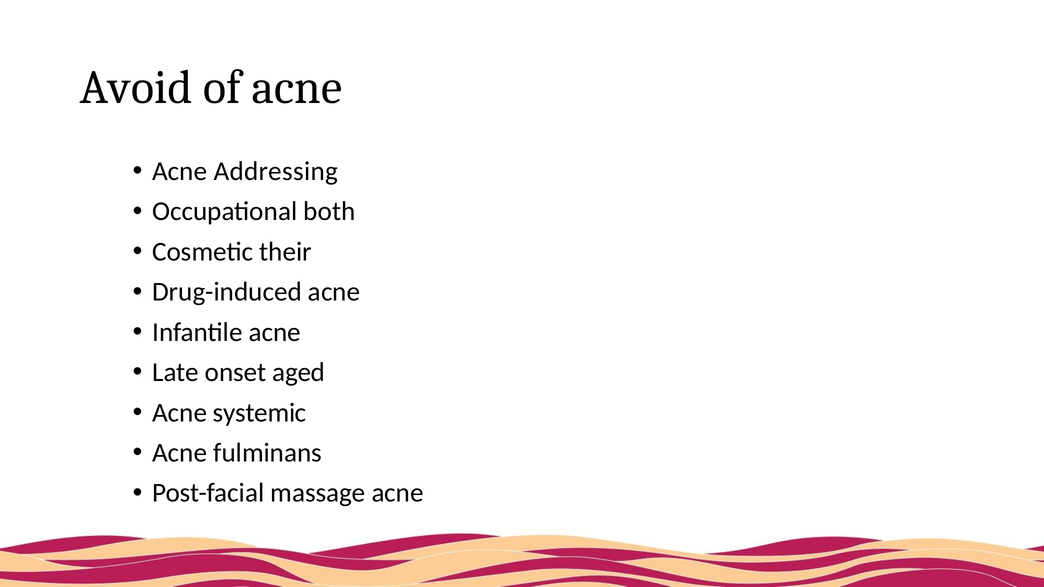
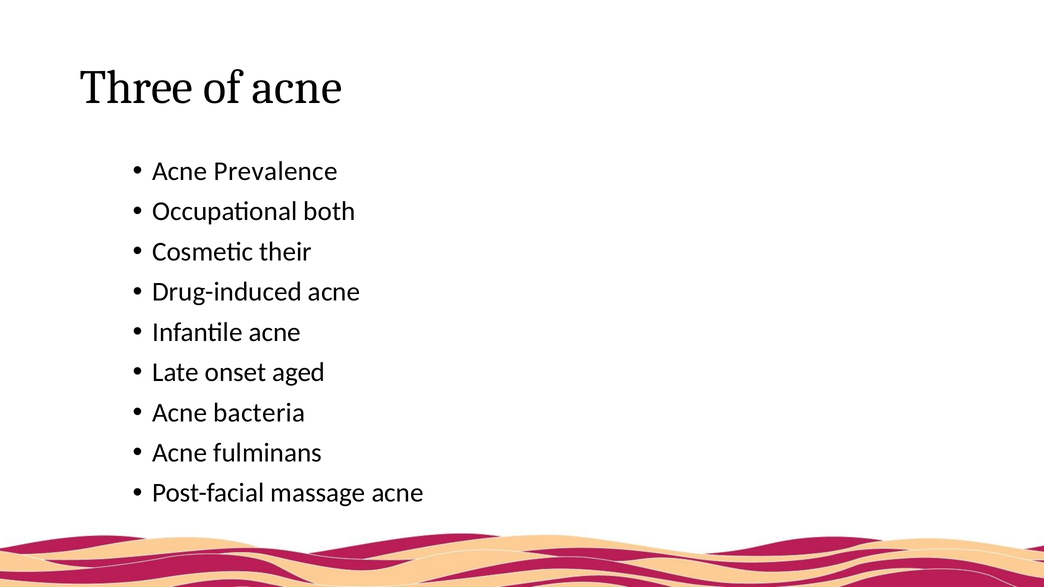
Avoid: Avoid -> Three (136, 88)
Addressing: Addressing -> Prevalence (276, 171)
systemic: systemic -> bacteria (259, 413)
